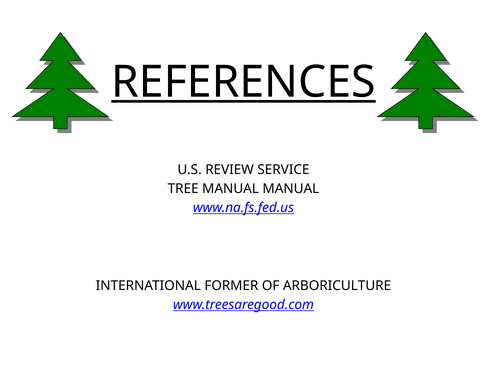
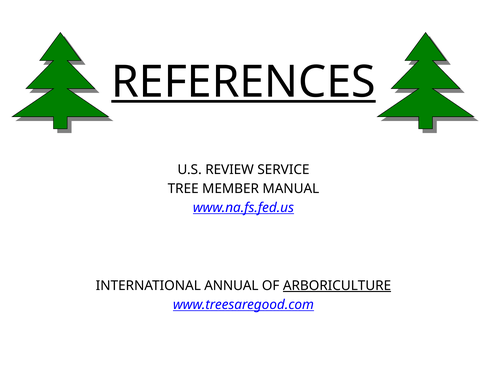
TREE MANUAL: MANUAL -> MEMBER (231, 189)
FORMER: FORMER -> ANNUAL (231, 286)
ARBORICULTURE underline: none -> present (337, 286)
